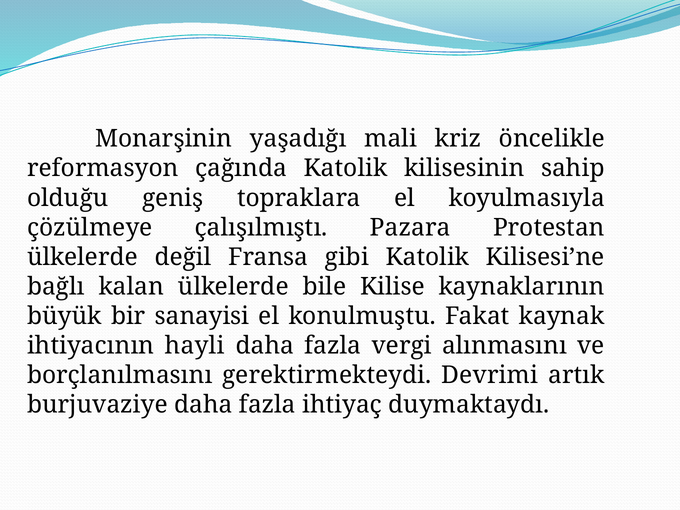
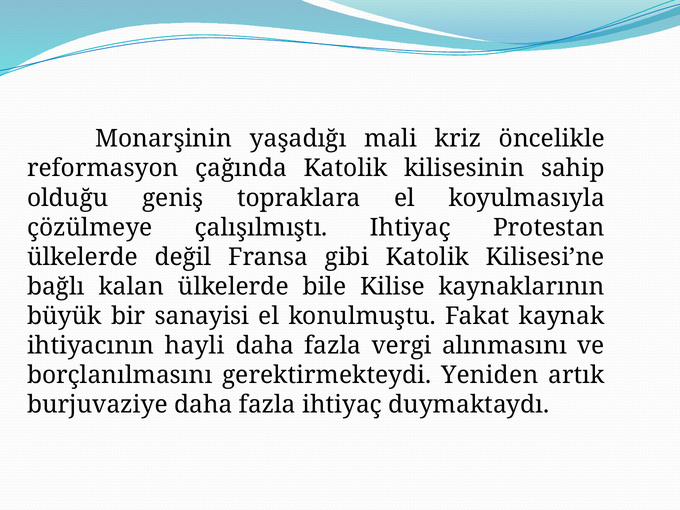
çalışılmıştı Pazara: Pazara -> Ihtiyaç (410, 227)
Devrimi: Devrimi -> Yeniden (490, 375)
